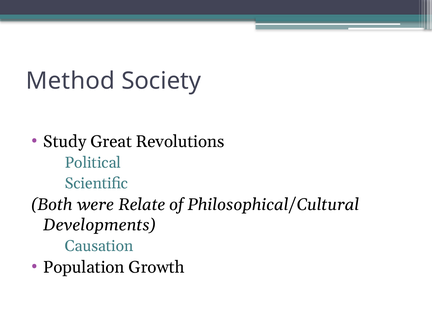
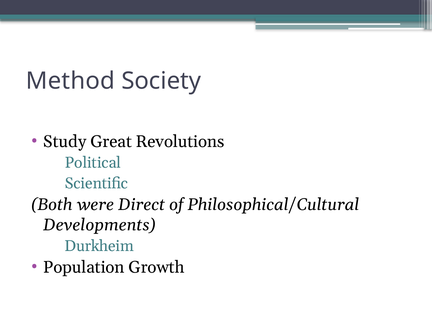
Relate: Relate -> Direct (142, 205)
Causation: Causation -> Durkheim (99, 246)
